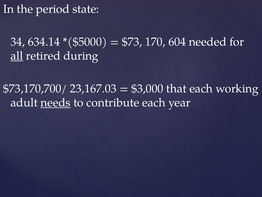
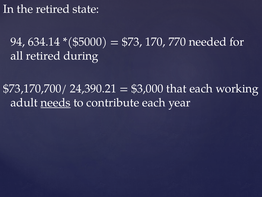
the period: period -> retired (53, 9)
34: 34 -> 94 (18, 42)
604: 604 -> 770 (177, 42)
all underline: present -> none (17, 56)
23,167.03: 23,167.03 -> 24,390.21 (93, 88)
